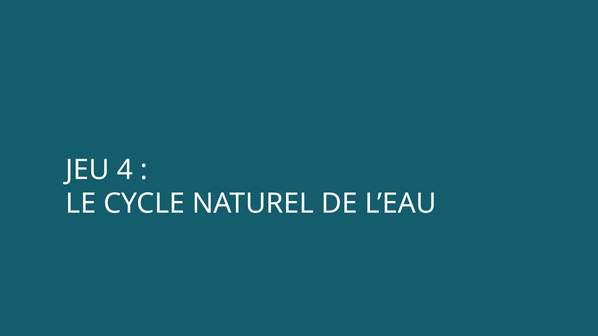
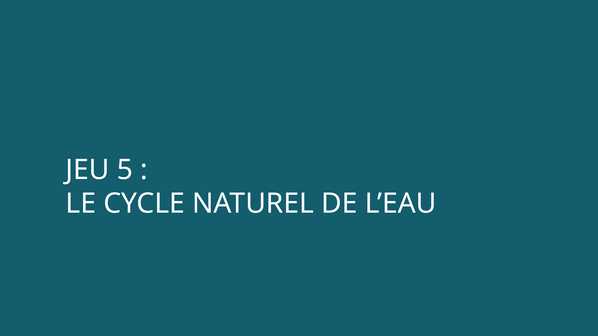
4: 4 -> 5 (125, 170)
